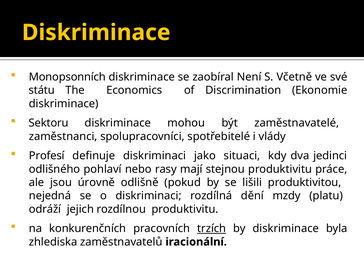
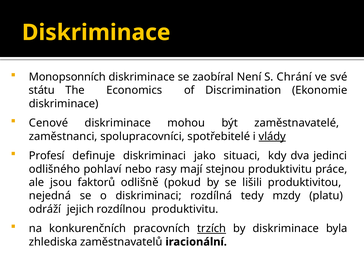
Včetně: Včetně -> Chrání (294, 77)
Sektoru: Sektoru -> Cenové (49, 123)
vlády underline: none -> present (272, 136)
úrovně: úrovně -> faktorů (96, 182)
dění: dění -> tedy (252, 196)
